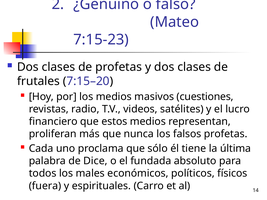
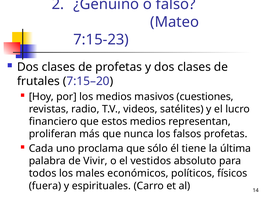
Dice: Dice -> Vivir (95, 161)
fundada: fundada -> vestidos (151, 161)
